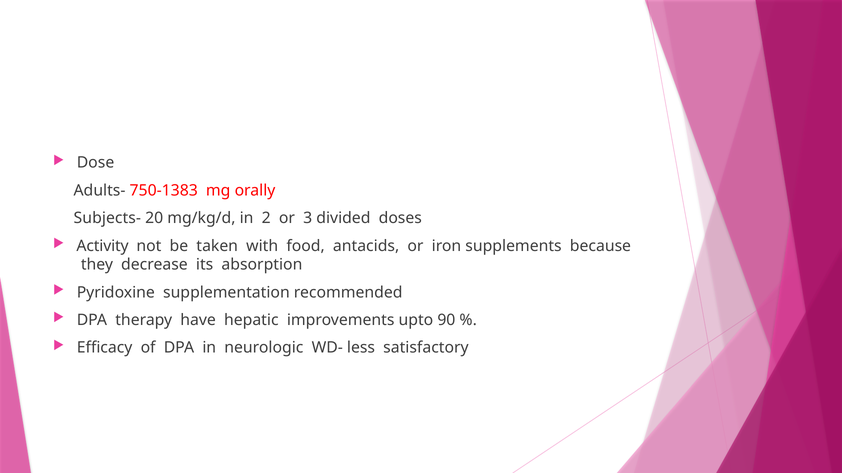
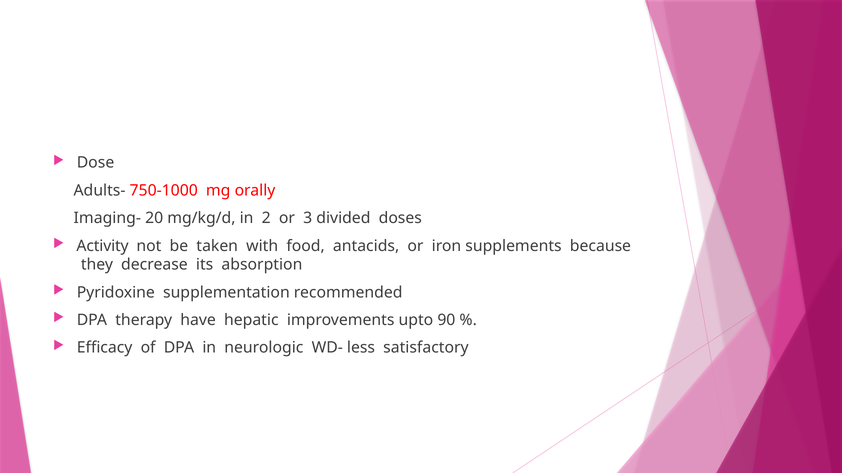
750-1383: 750-1383 -> 750-1000 (164, 191)
Subjects-: Subjects- -> Imaging- (107, 218)
